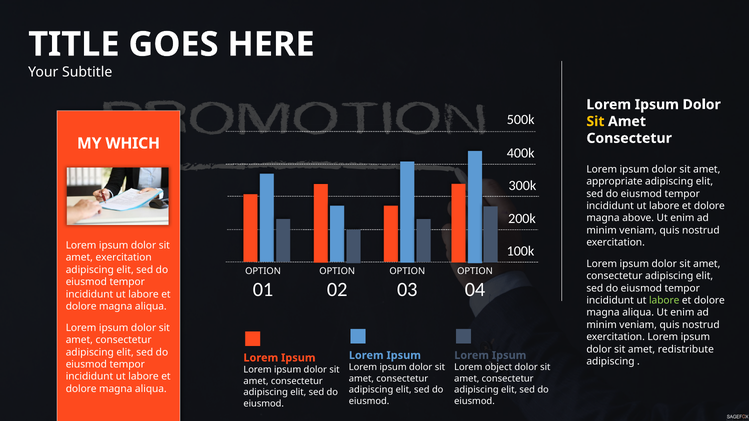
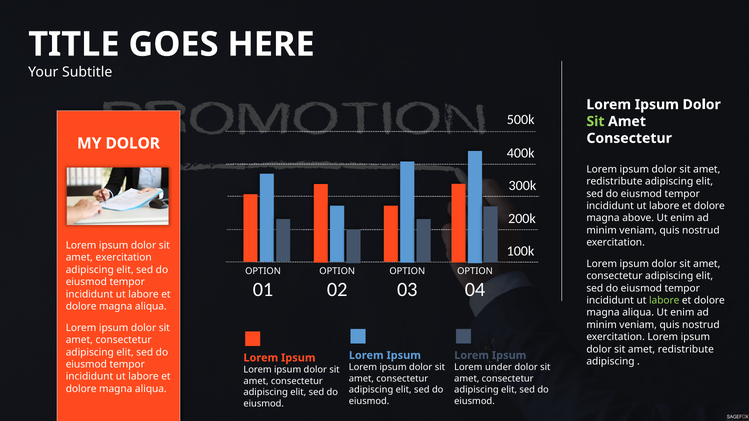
Sit colour: yellow -> light green (595, 121)
MY WHICH: WHICH -> DOLOR (133, 143)
appropriate: appropriate -> redistribute (614, 182)
object: object -> under (498, 368)
